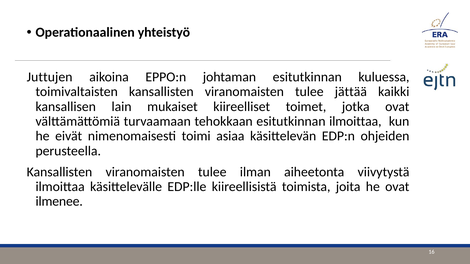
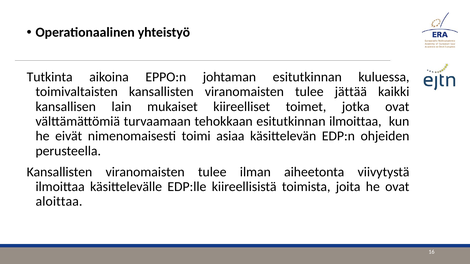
Juttujen: Juttujen -> Tutkinta (50, 77)
ilmenee: ilmenee -> aloittaa (59, 202)
